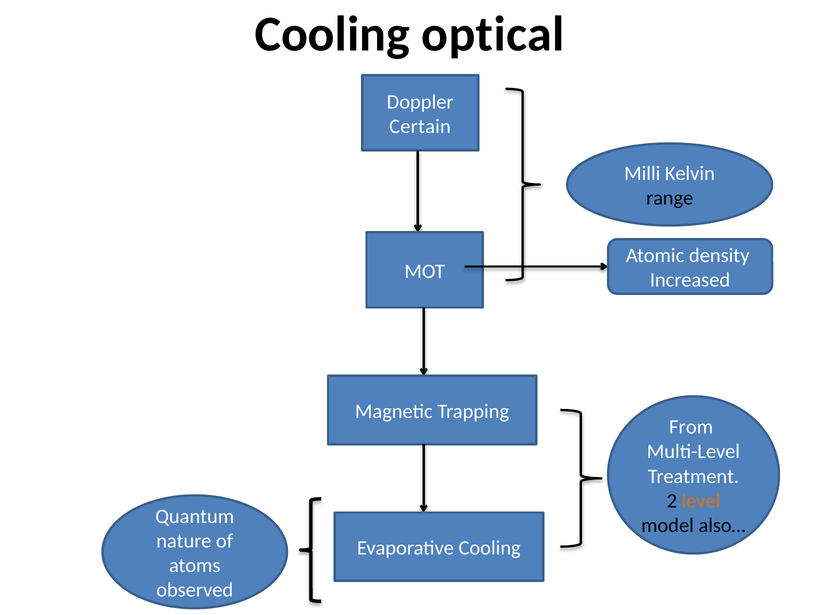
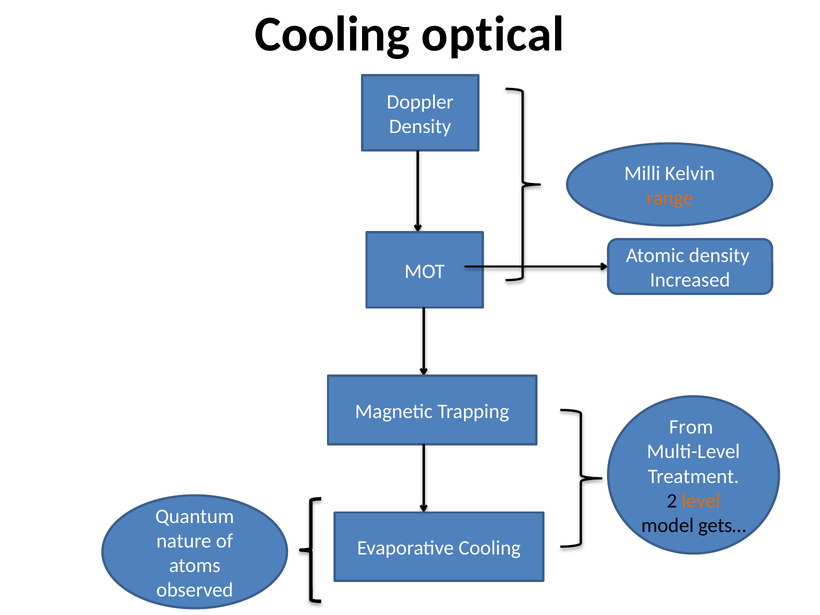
Certain: Certain -> Density (420, 126)
range colour: black -> orange (670, 198)
also…: also… -> gets… (722, 525)
